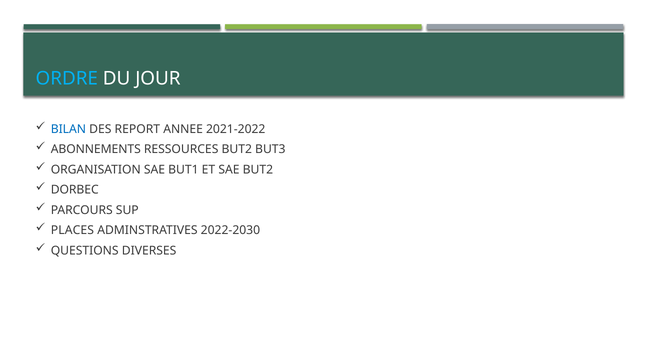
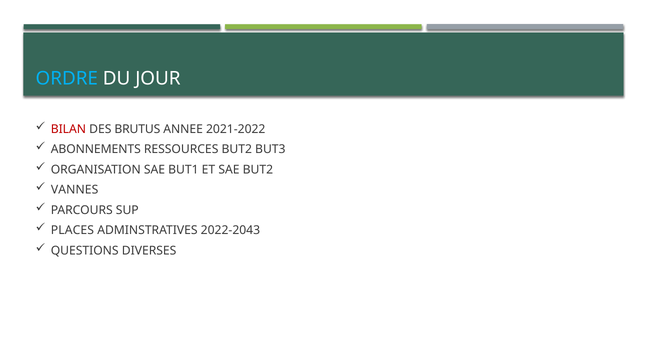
BILAN colour: blue -> red (68, 129)
REPORT: REPORT -> BRUTUS (137, 129)
DORBEC: DORBEC -> VANNES (75, 190)
2022-2030: 2022-2030 -> 2022-2043 (230, 230)
